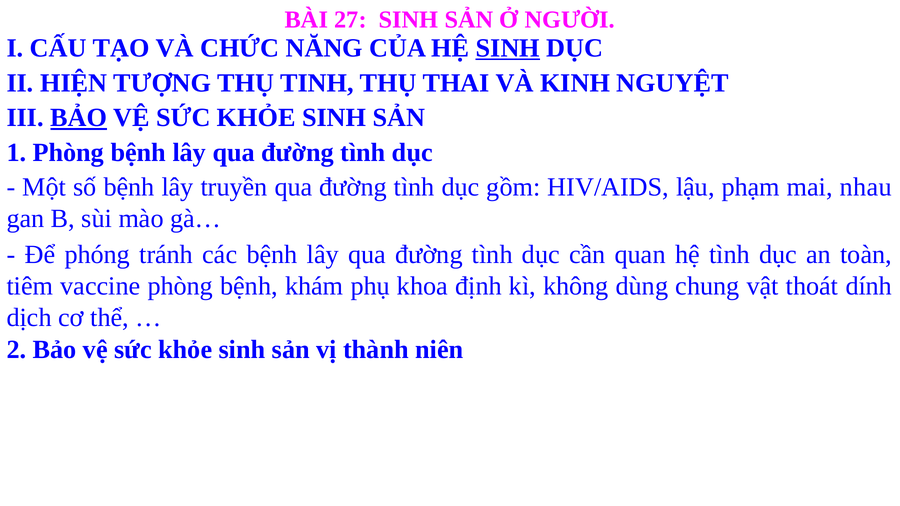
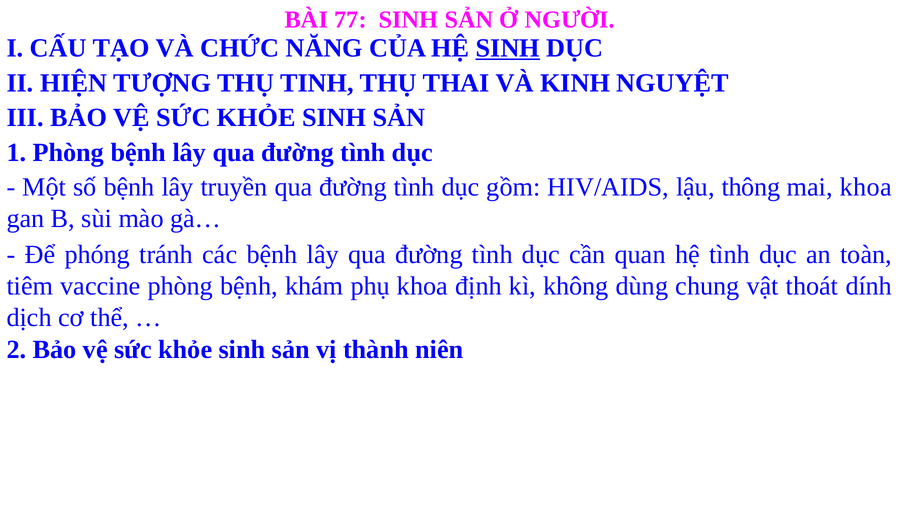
27: 27 -> 77 (350, 20)
BẢO underline: present -> none (79, 118)
phạm: phạm -> thông (751, 187)
mai nhau: nhau -> khoa (866, 187)
